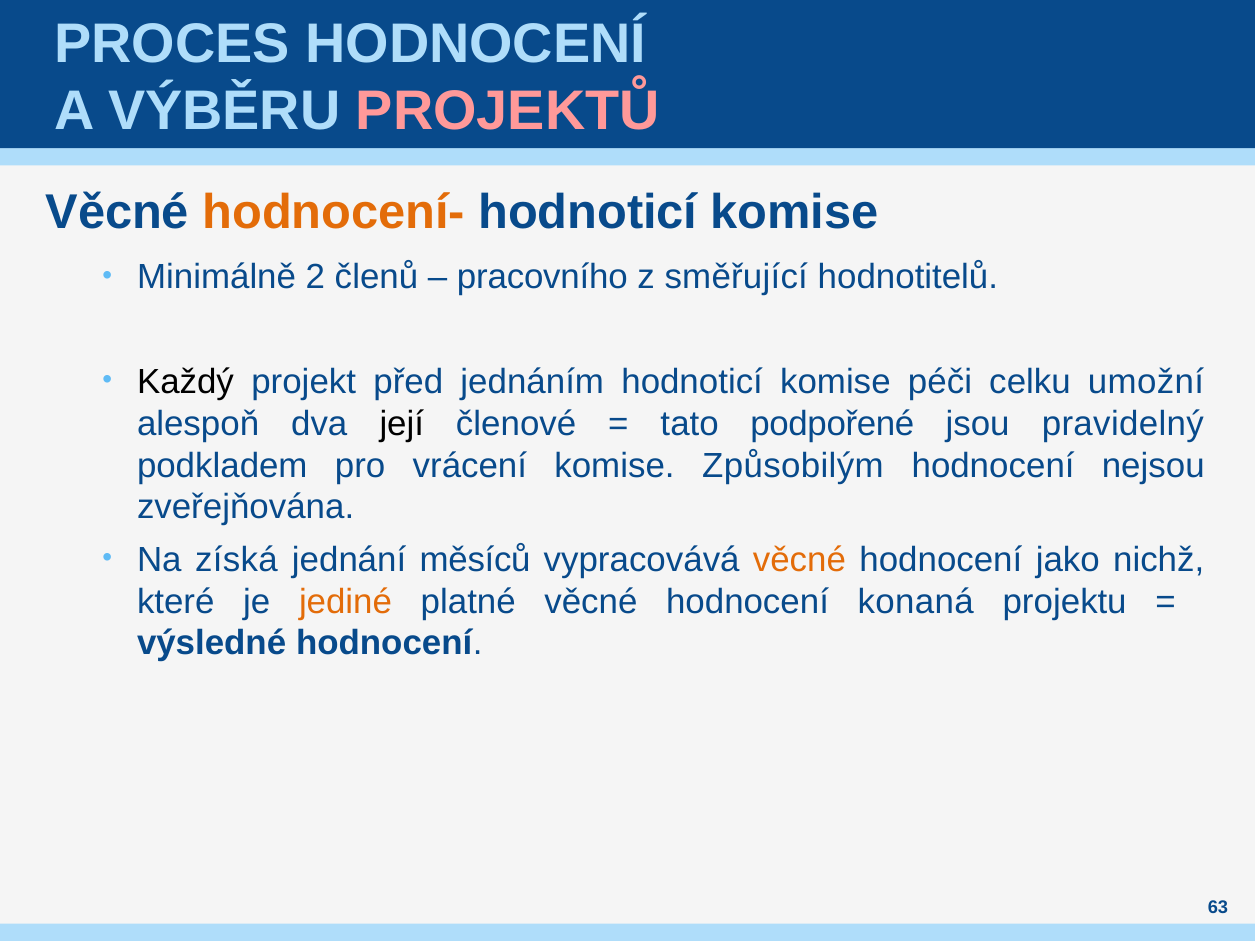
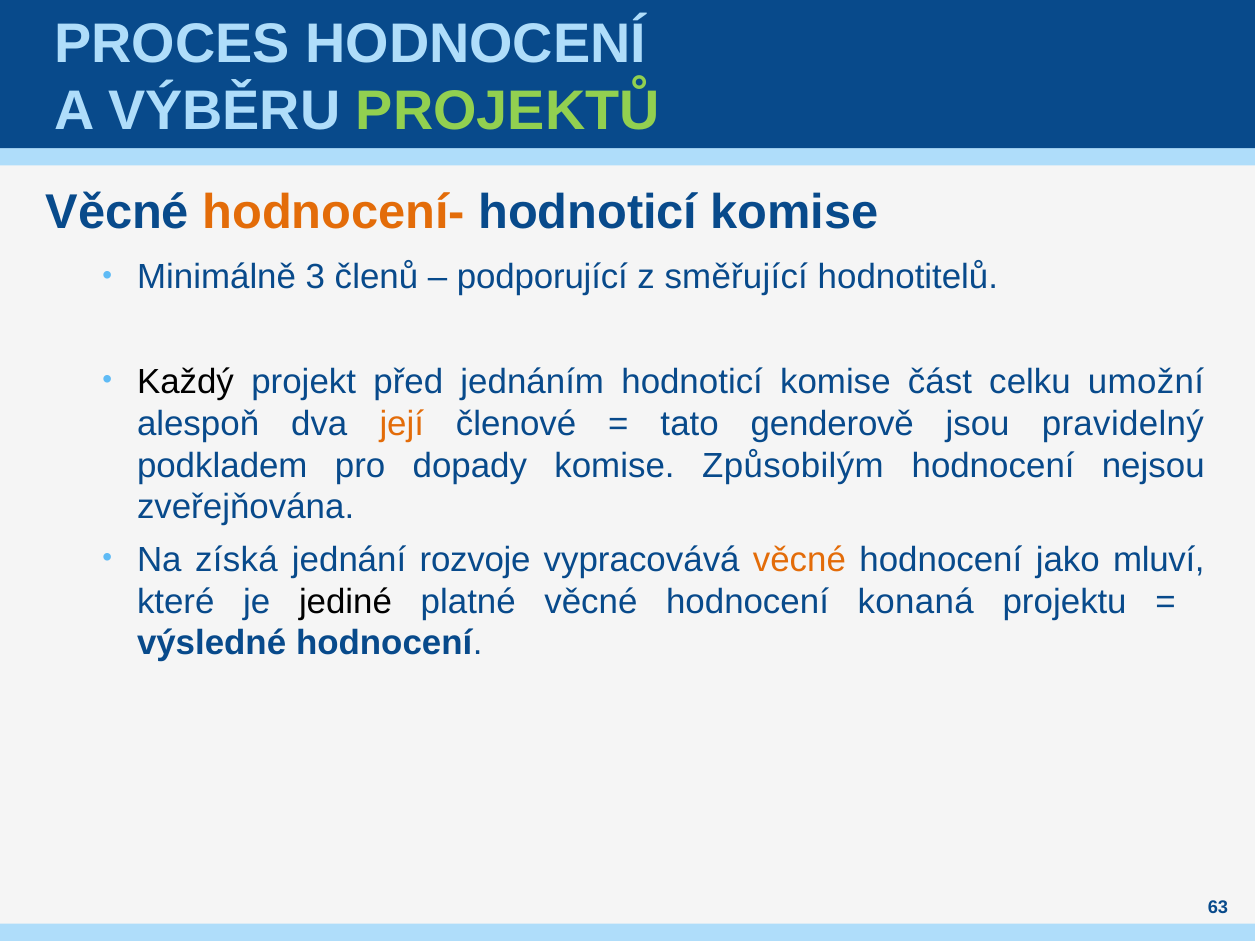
PROJEKTŮ colour: pink -> light green (508, 111)
2: 2 -> 3 (315, 277)
pracovního: pracovního -> podporující (542, 277)
péči: péči -> část (940, 382)
její colour: black -> orange (402, 424)
podpořené: podpořené -> genderově (832, 424)
vrácení: vrácení -> dopady (470, 466)
měsíců: měsíců -> rozvoje (475, 560)
nichž: nichž -> mluví (1159, 560)
jediné colour: orange -> black (346, 602)
